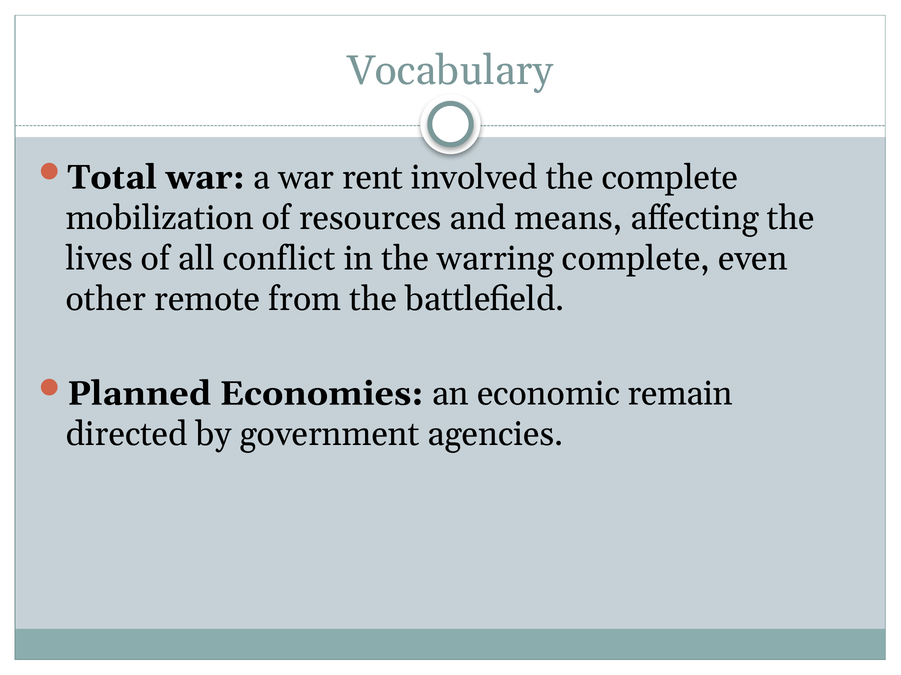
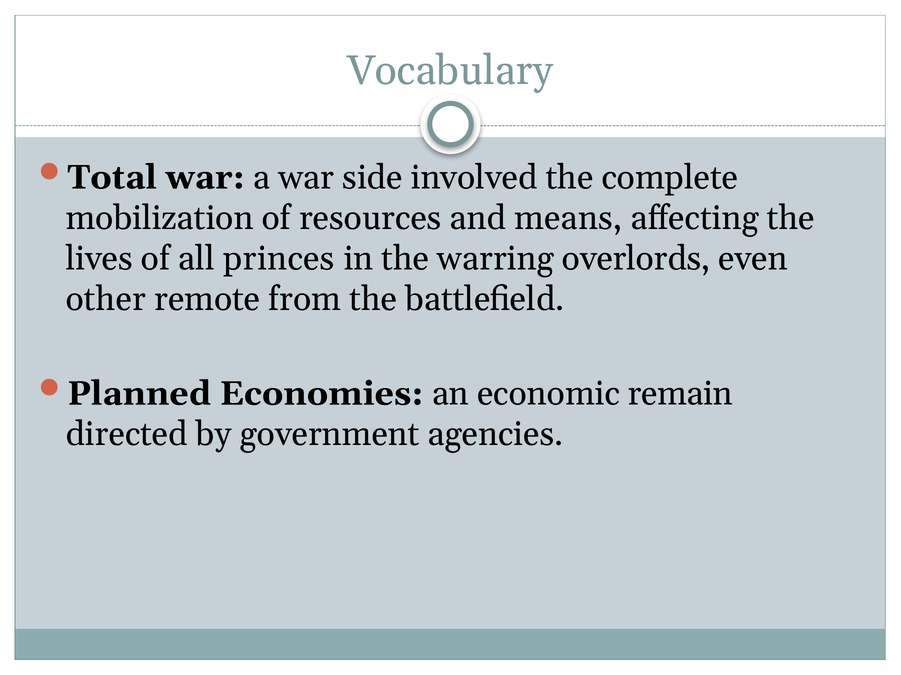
rent: rent -> side (373, 178)
conflict: conflict -> princes (279, 259)
warring complete: complete -> overlords (636, 259)
